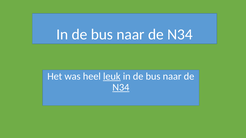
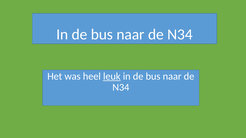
N34 underline: present -> none (121, 88)
